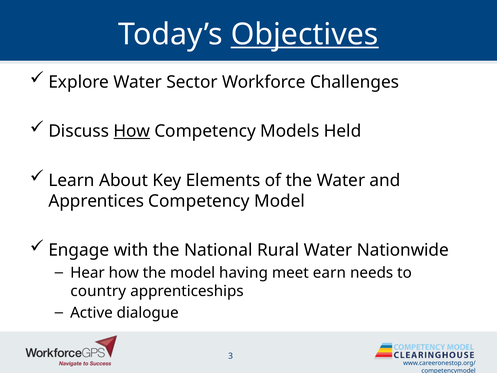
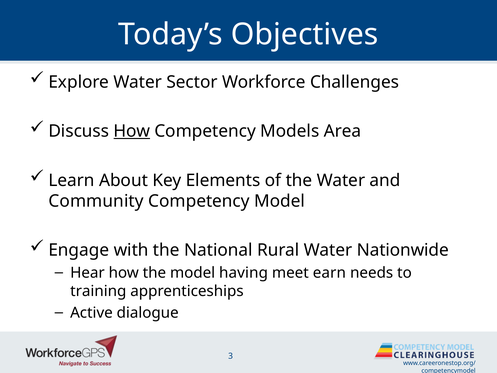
Objectives underline: present -> none (305, 34)
Held: Held -> Area (343, 131)
Apprentices: Apprentices -> Community (96, 201)
country: country -> training (98, 291)
